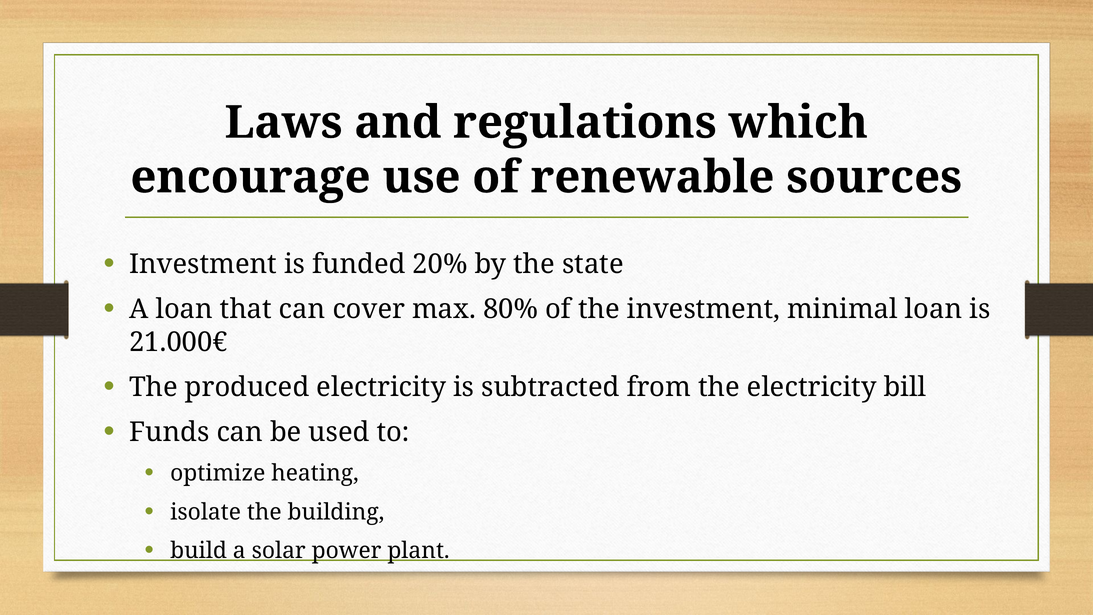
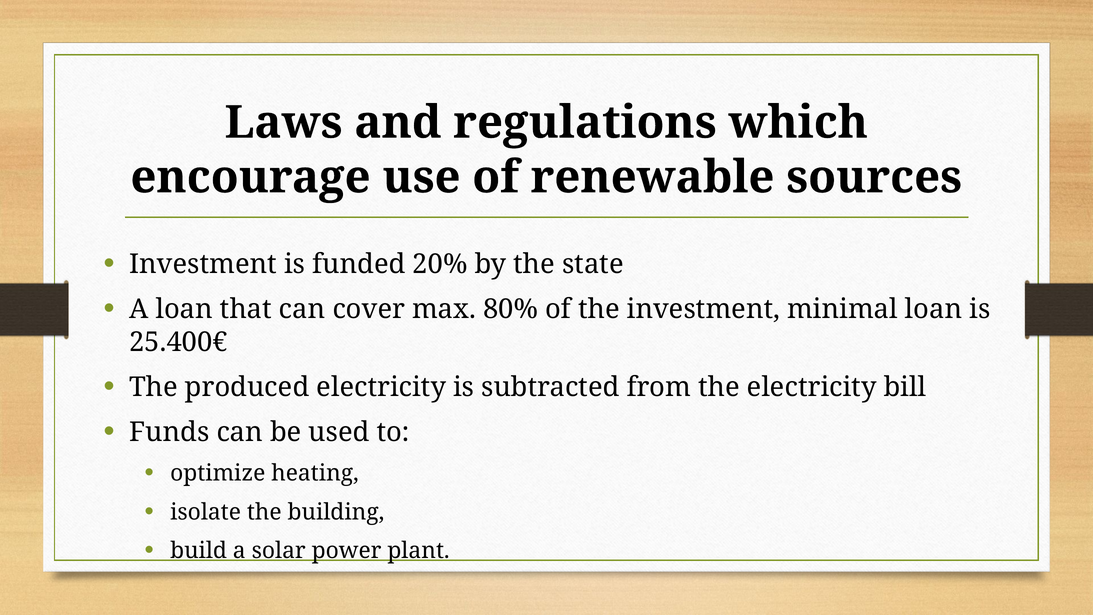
21.000€: 21.000€ -> 25.400€ (178, 342)
